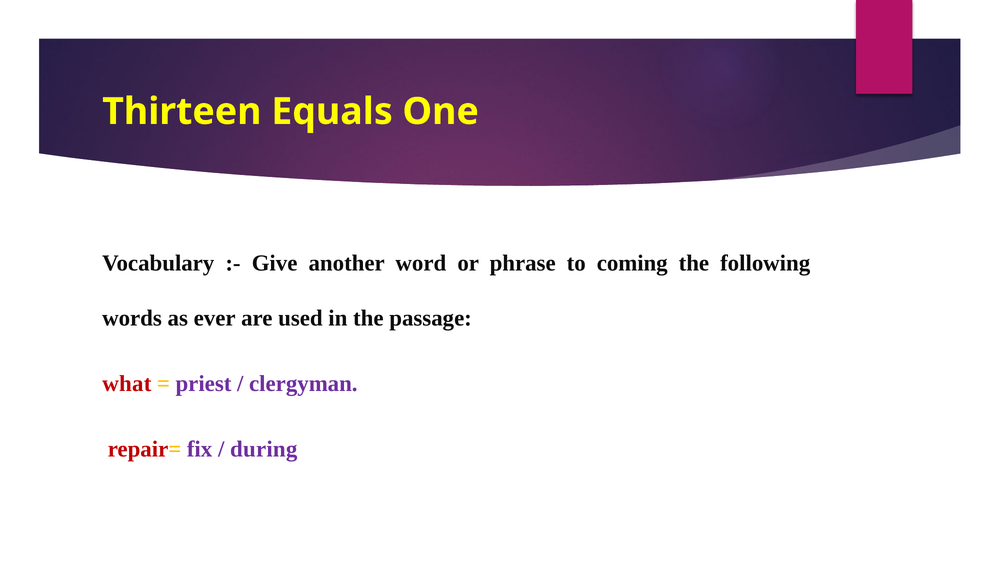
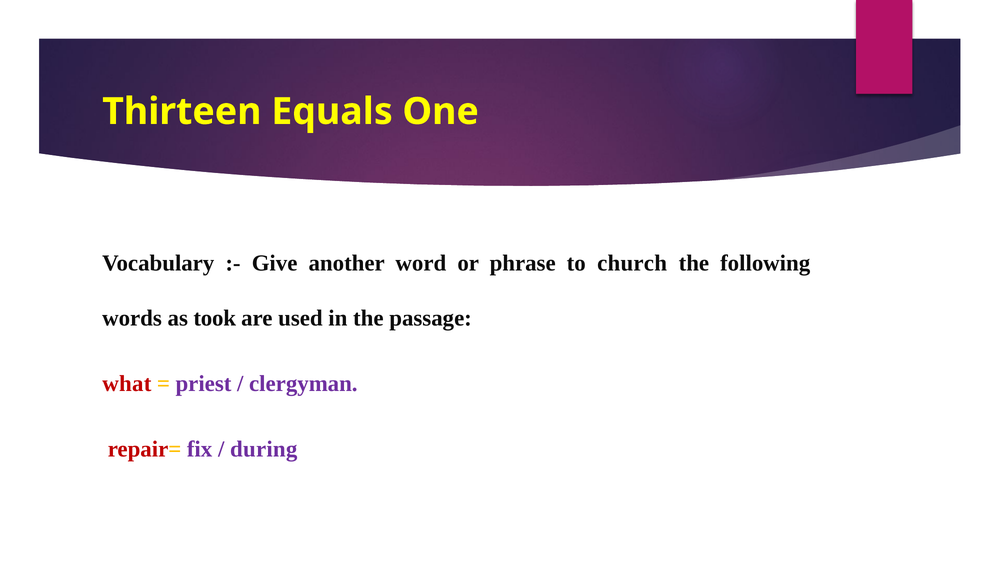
coming: coming -> church (632, 263)
ever: ever -> took (215, 318)
